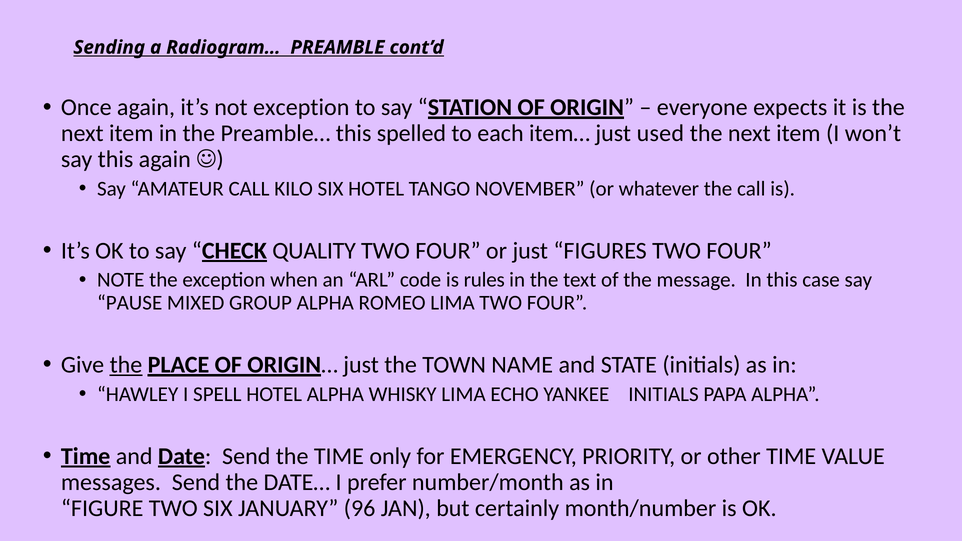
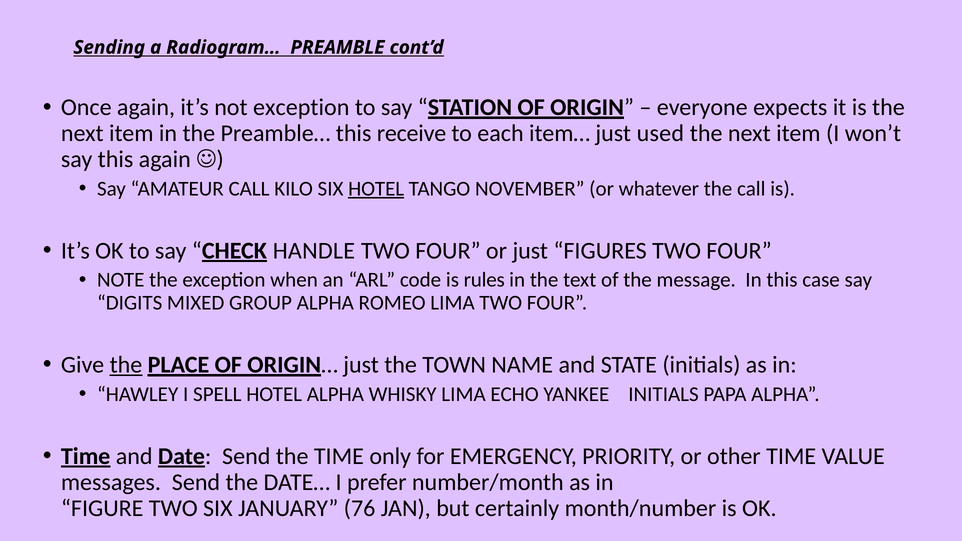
spelled: spelled -> receive (412, 133)
HOTEL underline: none -> present (376, 189)
QUALITY: QUALITY -> HANDLE (314, 251)
PAUSE: PAUSE -> DIGITS (130, 303)
96: 96 -> 76 (360, 508)
